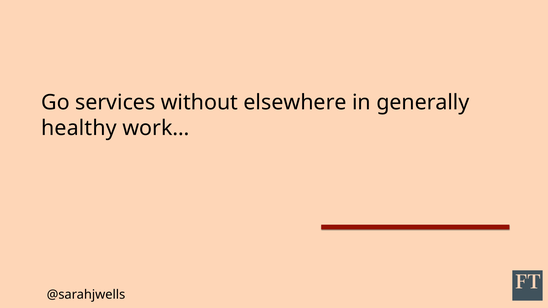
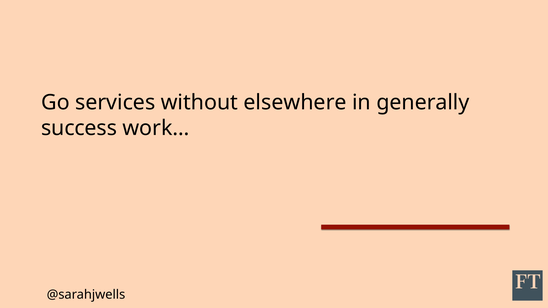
healthy: healthy -> success (79, 128)
